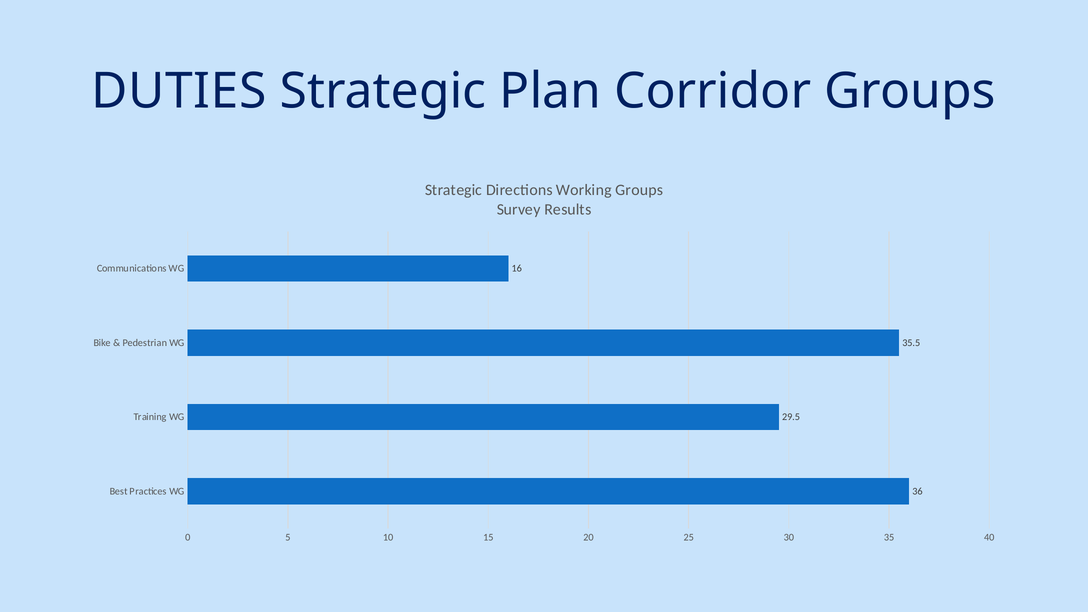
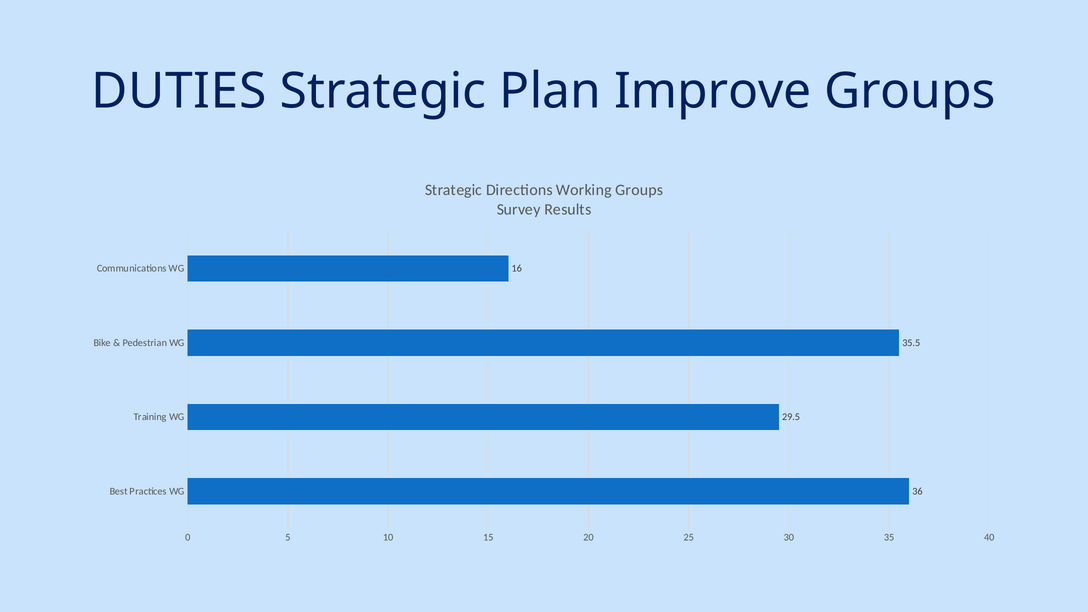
Corridor: Corridor -> Improve (713, 91)
